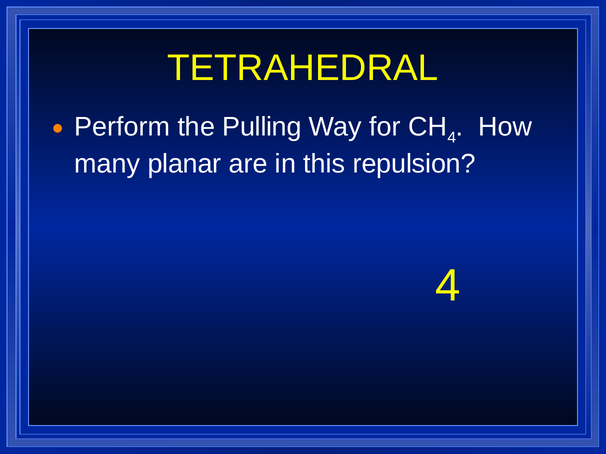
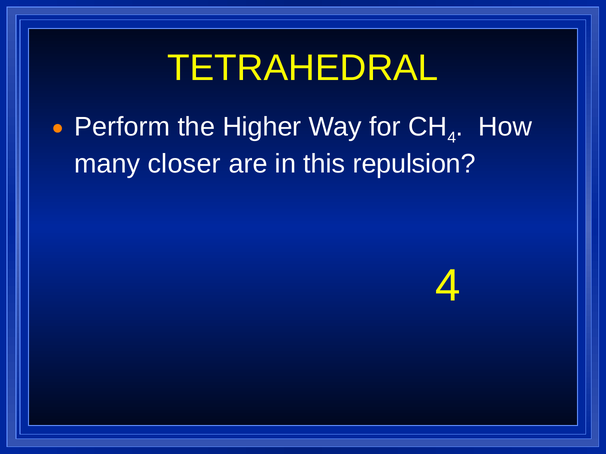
Pulling: Pulling -> Higher (262, 127)
planar: planar -> closer (184, 164)
